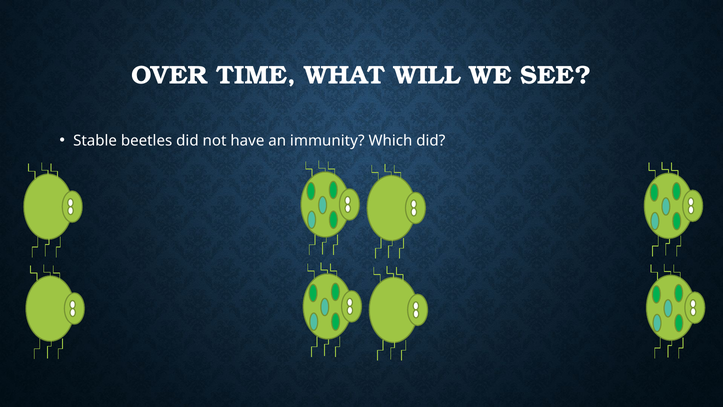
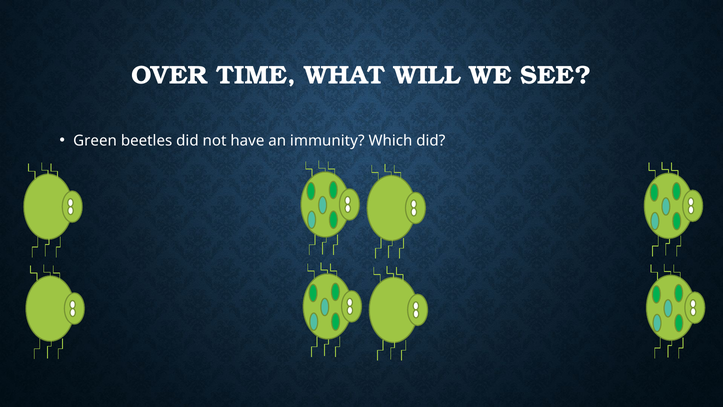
Stable: Stable -> Green (95, 141)
